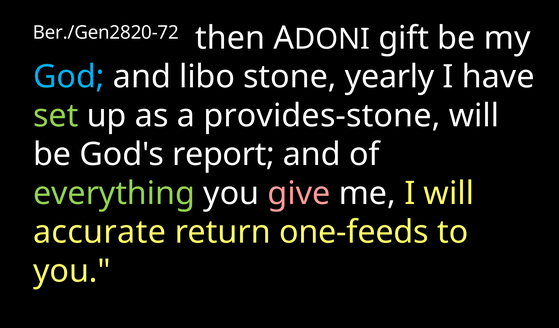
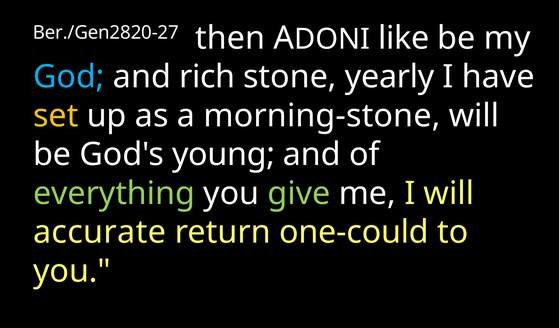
Ber./Gen2820-72: Ber./Gen2820-72 -> Ber./Gen2820-27 (106, 33)
gift: gift -> like (404, 38)
libo: libo -> rich (207, 77)
set colour: light green -> yellow (56, 116)
provides-stone: provides-stone -> morning-stone (322, 116)
report: report -> young (224, 154)
give colour: pink -> light green (299, 193)
one-feeds: one-feeds -> one-could (354, 232)
